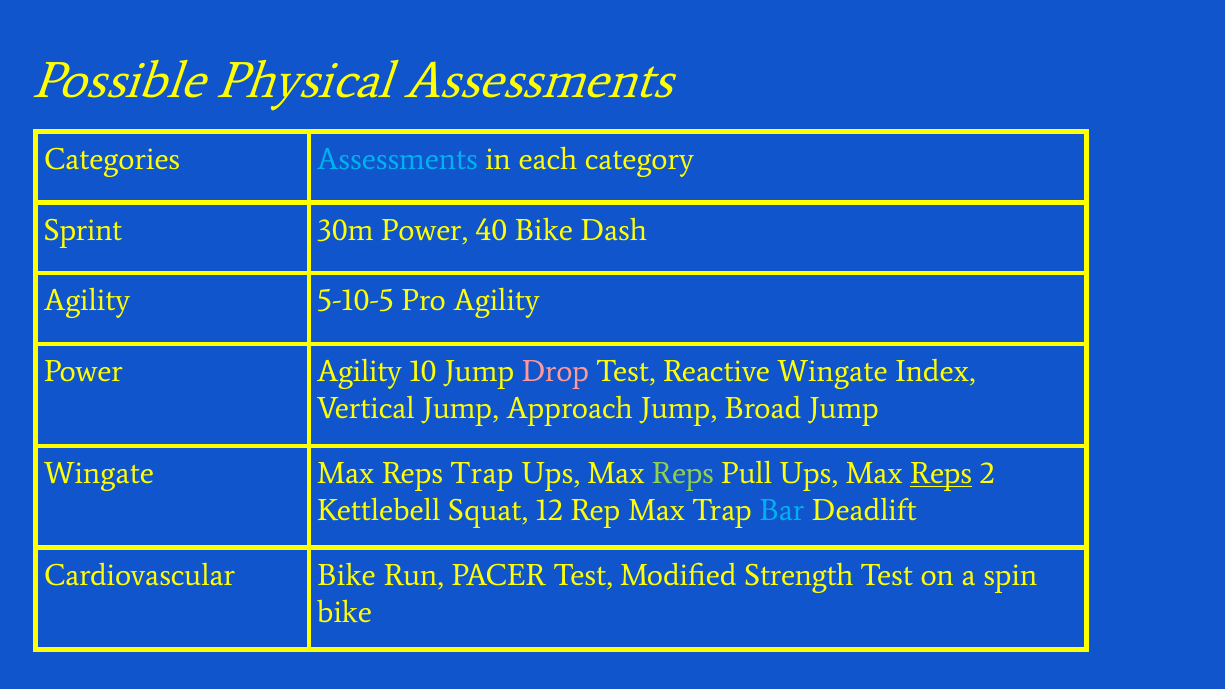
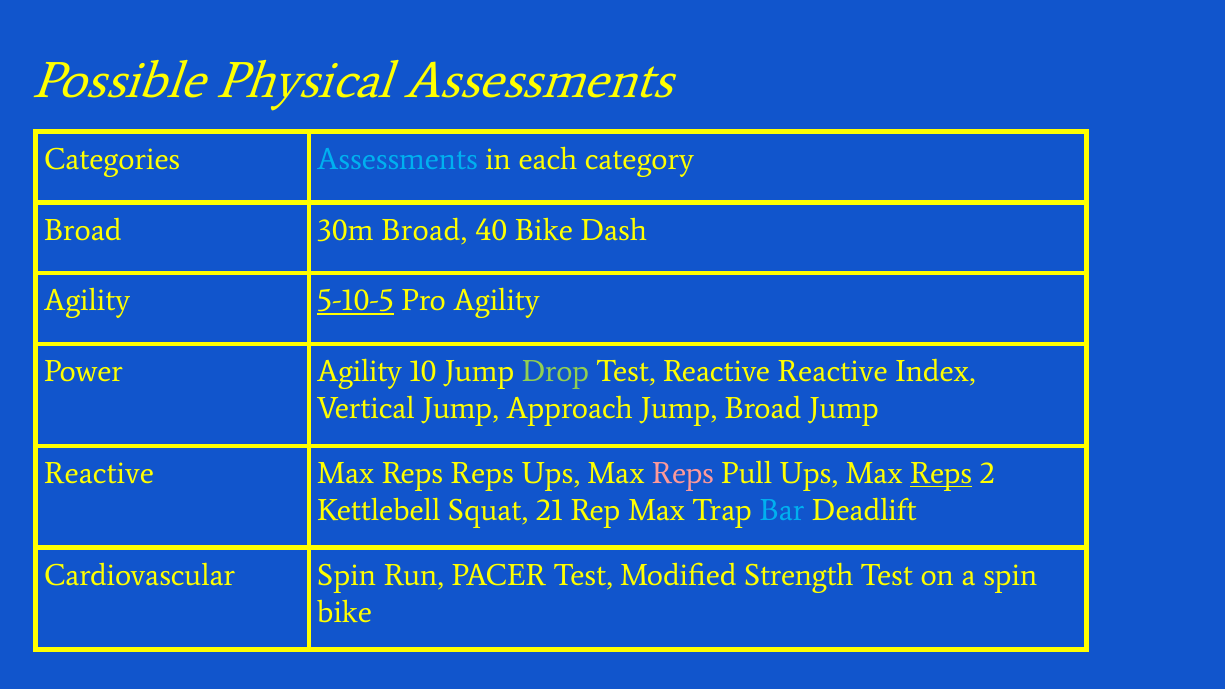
Sprint: Sprint -> Broad (83, 230)
30m Power: Power -> Broad (424, 230)
5-10-5 underline: none -> present (356, 301)
Drop colour: pink -> light green (555, 372)
Reactive Wingate: Wingate -> Reactive (833, 372)
Wingate: Wingate -> Reactive (99, 473)
Reps Trap: Trap -> Reps (482, 473)
Reps colour: light green -> pink (683, 473)
12: 12 -> 21 (550, 511)
Cardiovascular Bike: Bike -> Spin (347, 575)
